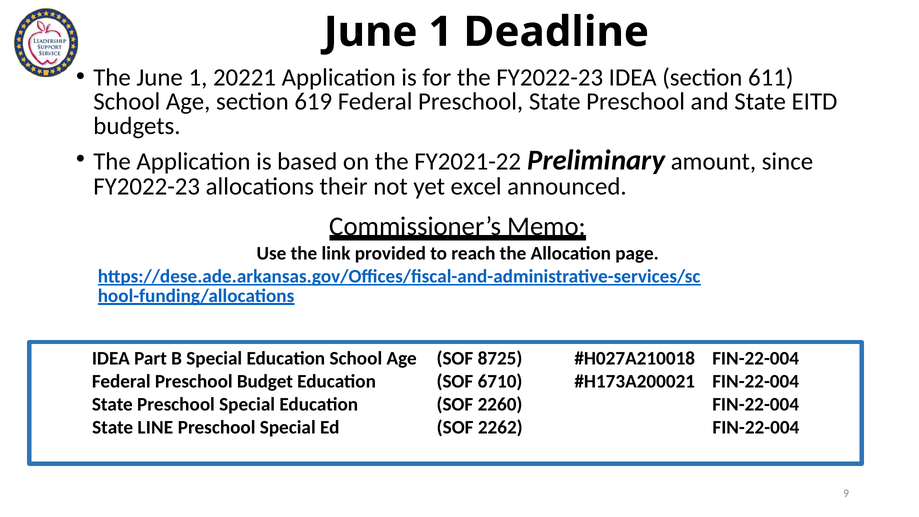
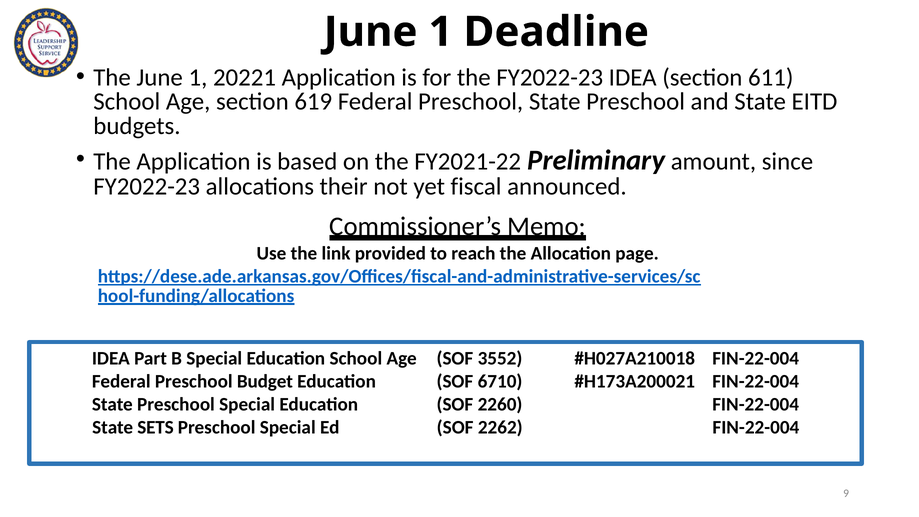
excel: excel -> fiscal (476, 187)
8725: 8725 -> 3552 (500, 358)
LINE: LINE -> SETS (156, 427)
